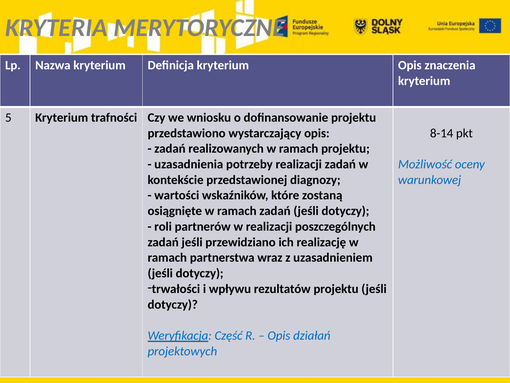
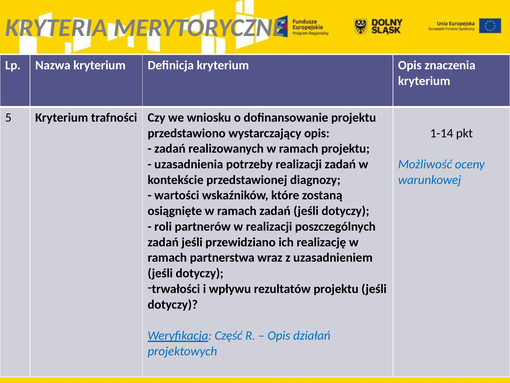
8-14: 8-14 -> 1-14 (442, 133)
